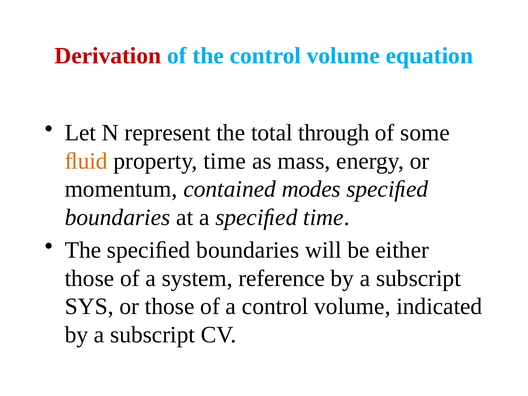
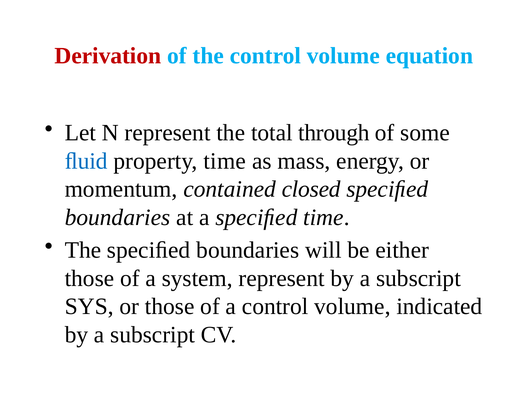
ﬂuid colour: orange -> blue (86, 161)
modes: modes -> closed (311, 189)
system reference: reference -> represent (282, 278)
